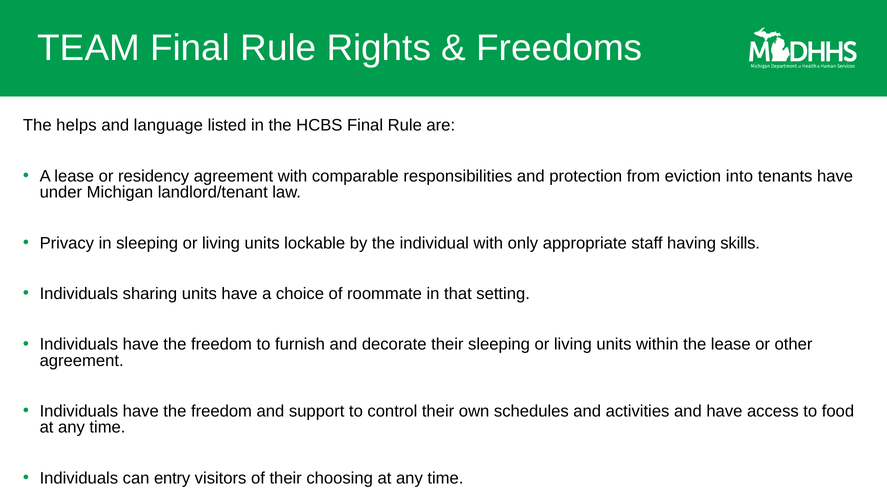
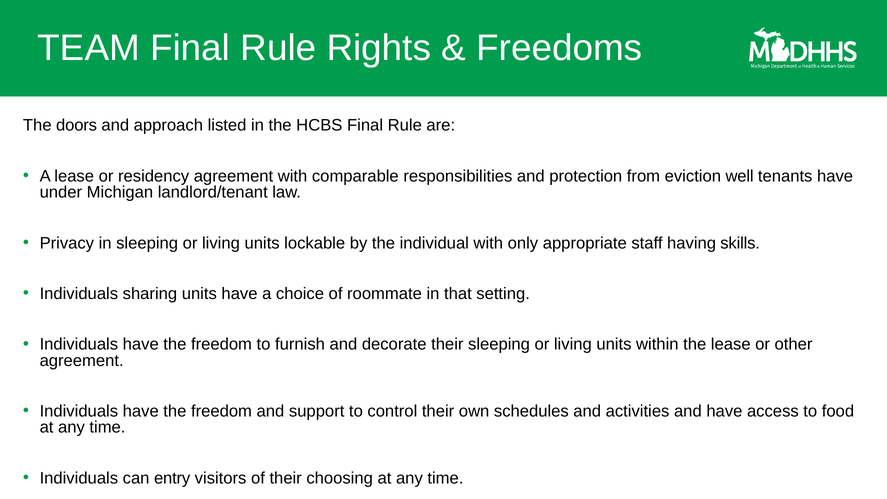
helps: helps -> doors (77, 125)
language: language -> approach (168, 125)
into: into -> well (740, 176)
